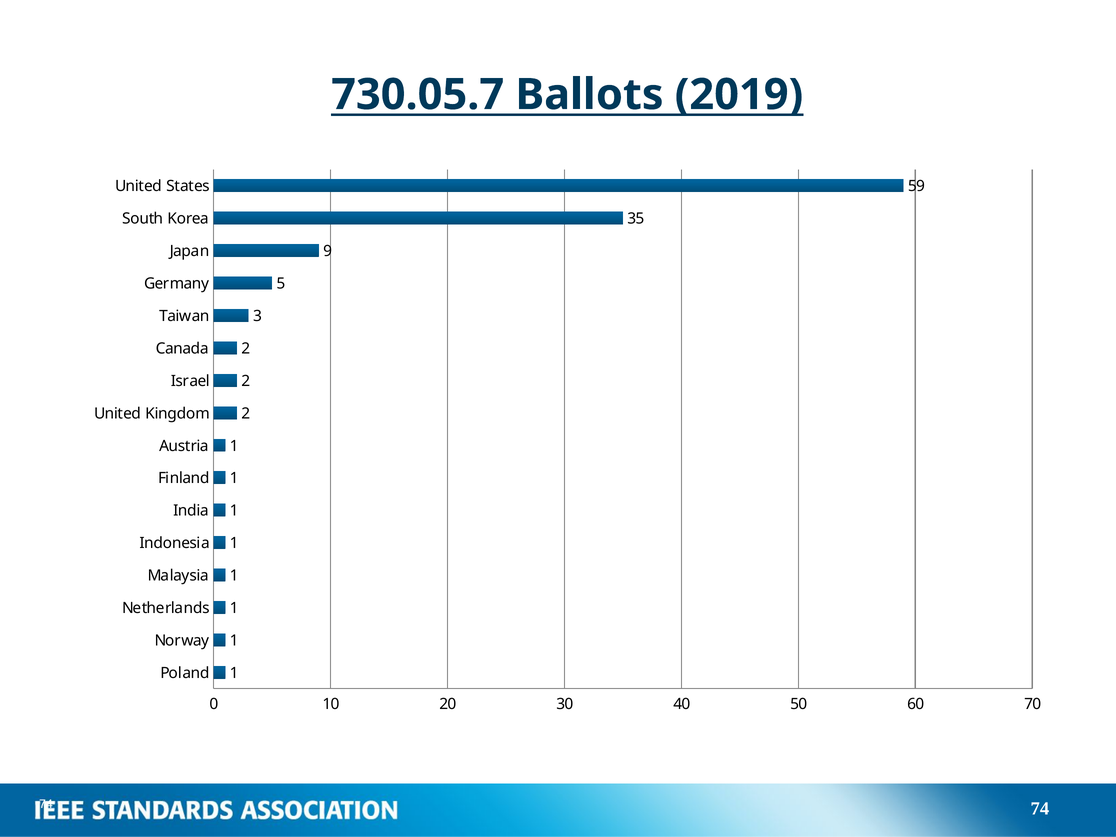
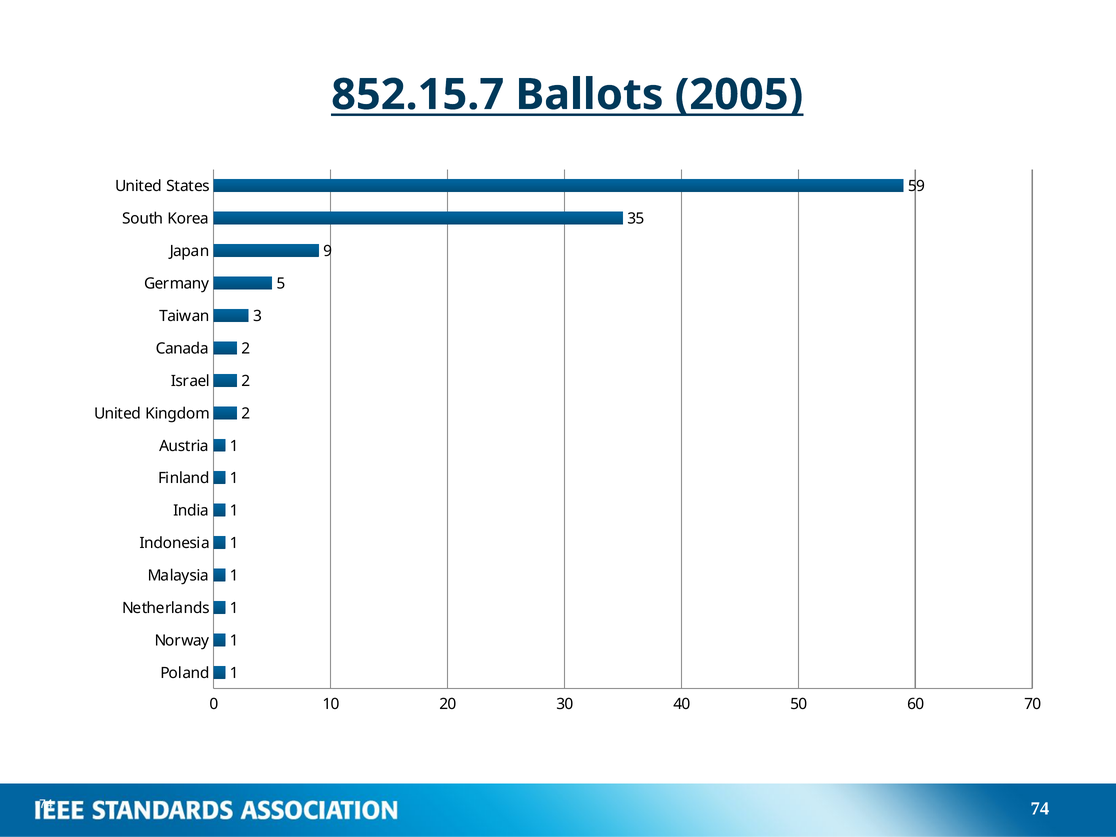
730.05.7: 730.05.7 -> 852.15.7 (418, 95)
2019: 2019 -> 2005 (739, 95)
